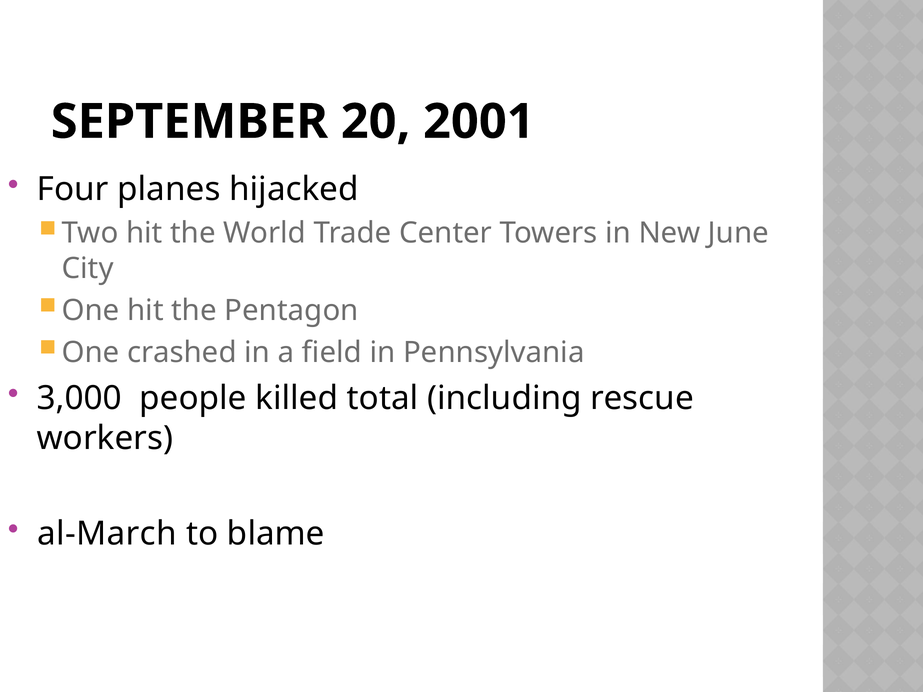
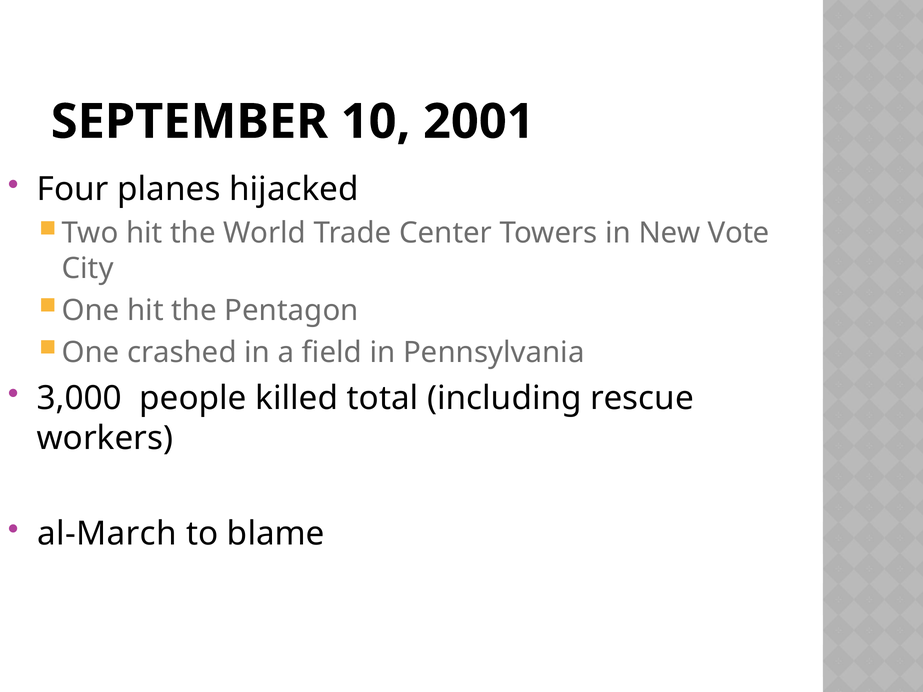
20: 20 -> 10 (376, 122)
June: June -> Vote (739, 233)
